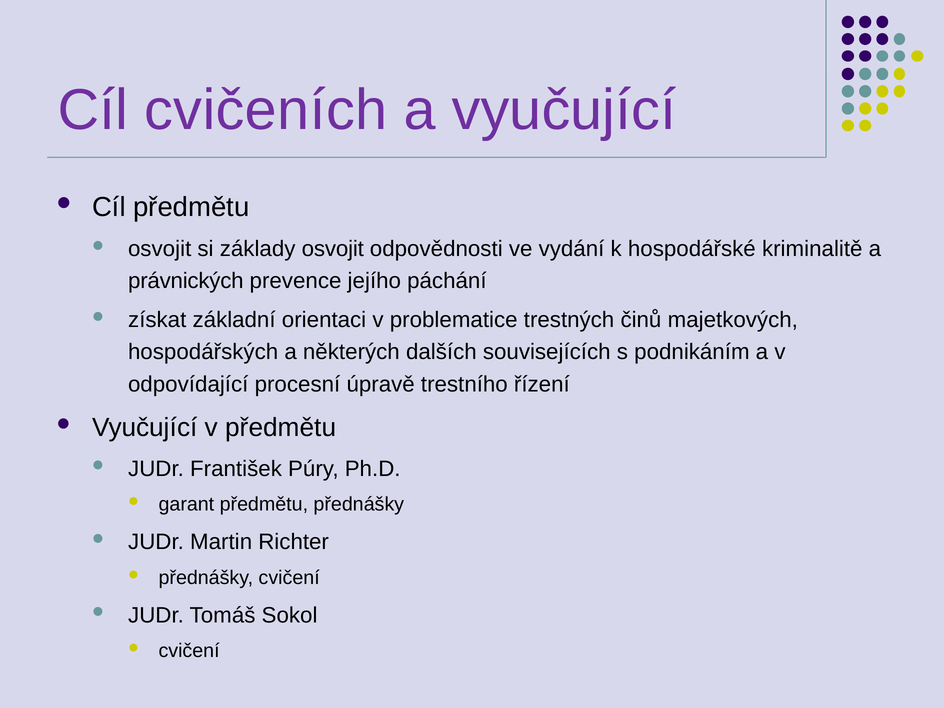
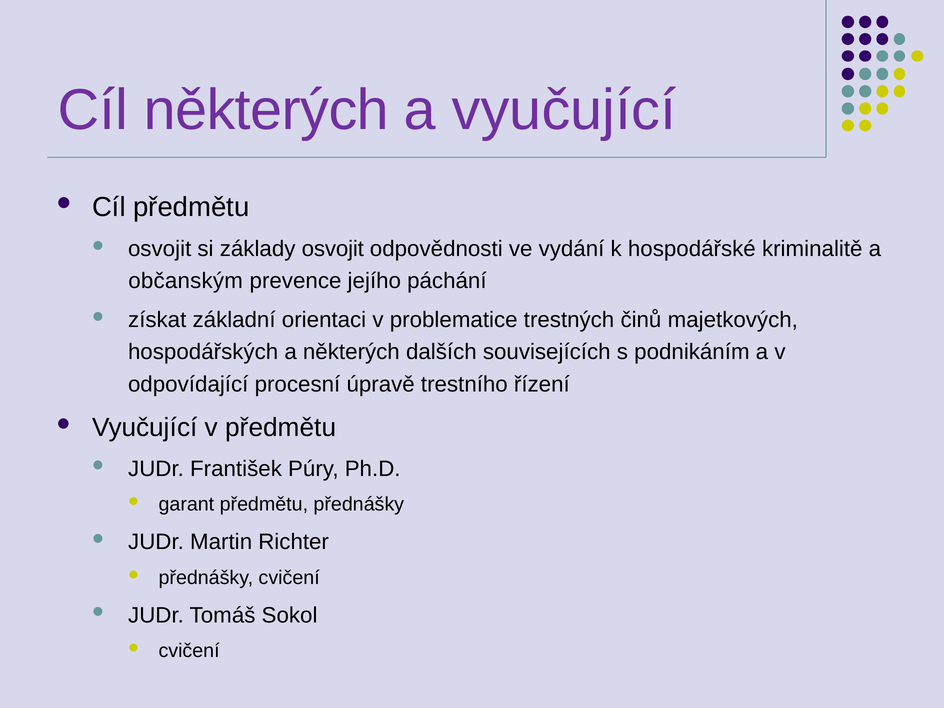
Cíl cvičeních: cvičeních -> některých (266, 110)
právnických: právnických -> občanským (186, 281)
